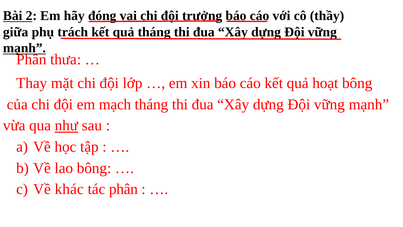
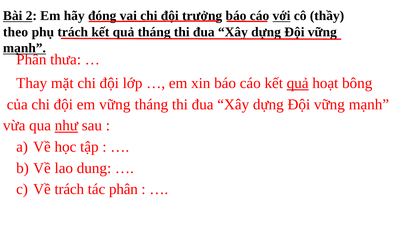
với underline: none -> present (282, 16)
giữa: giữa -> theo (16, 32)
quả underline: none -> present (298, 83)
em mạch: mạch -> vững (115, 104)
lao bông: bông -> dung (94, 168)
Về khác: khác -> trách (69, 189)
